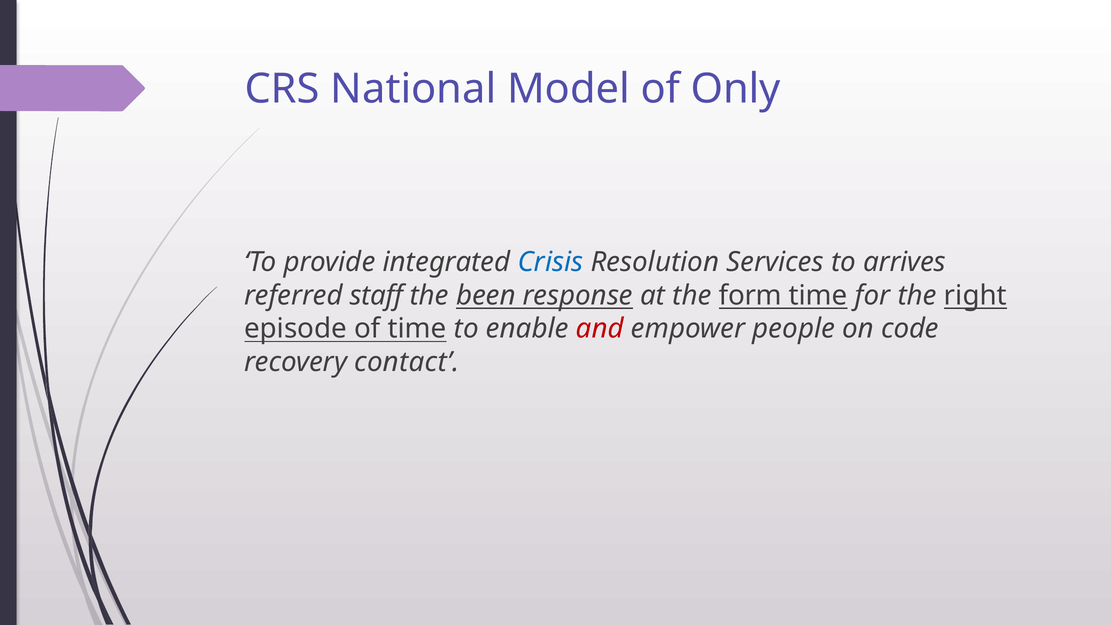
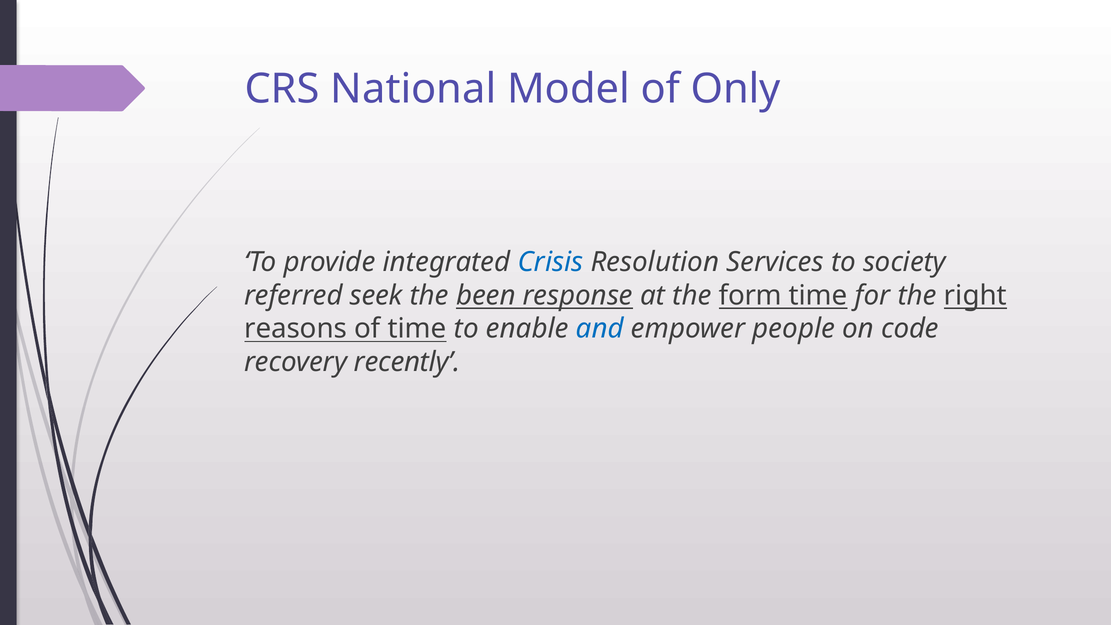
arrives: arrives -> society (904, 262)
staff: staff -> seek (376, 295)
episode: episode -> reasons (296, 329)
and colour: red -> blue (600, 329)
contact: contact -> recently (407, 362)
